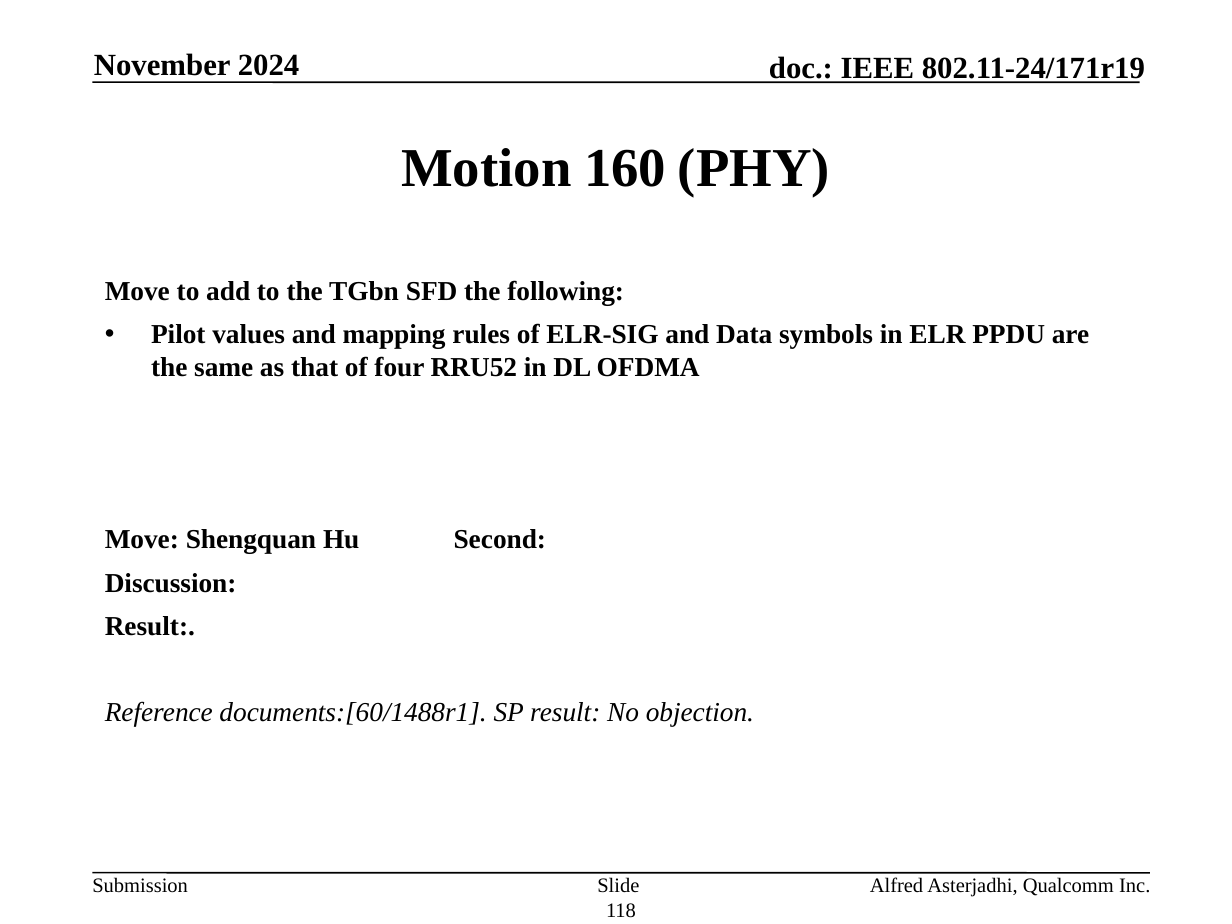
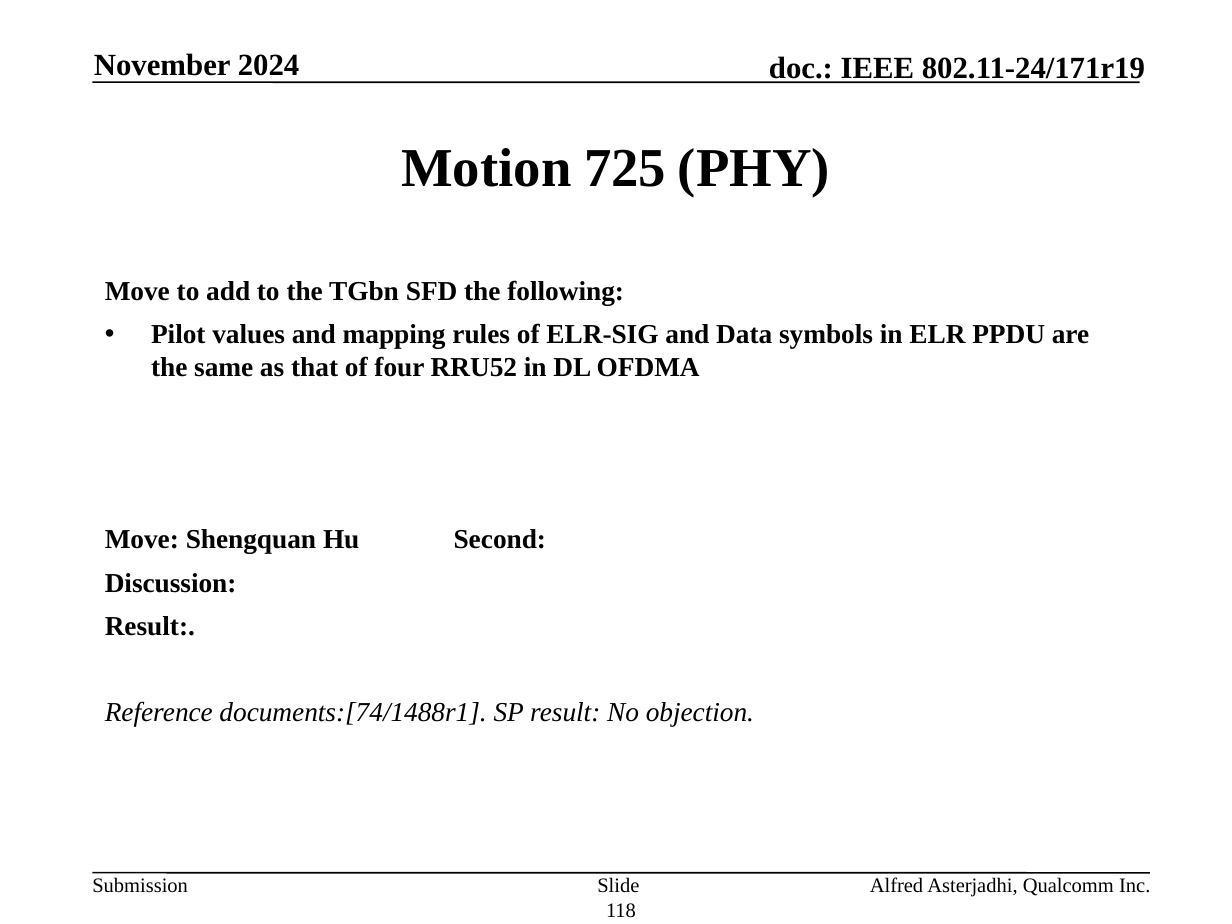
160: 160 -> 725 (625, 168)
documents:[60/1488r1: documents:[60/1488r1 -> documents:[74/1488r1 (353, 712)
